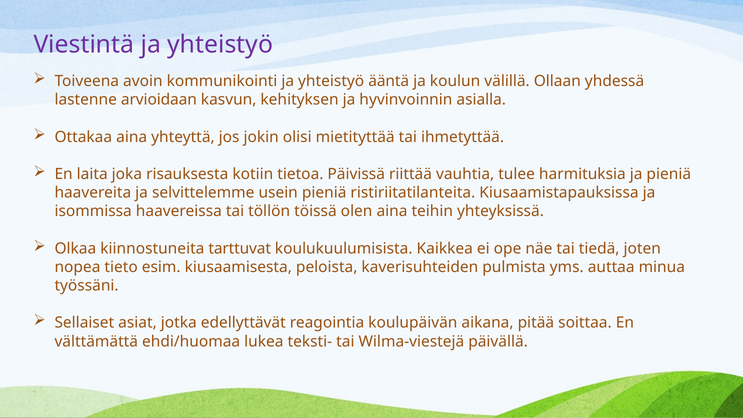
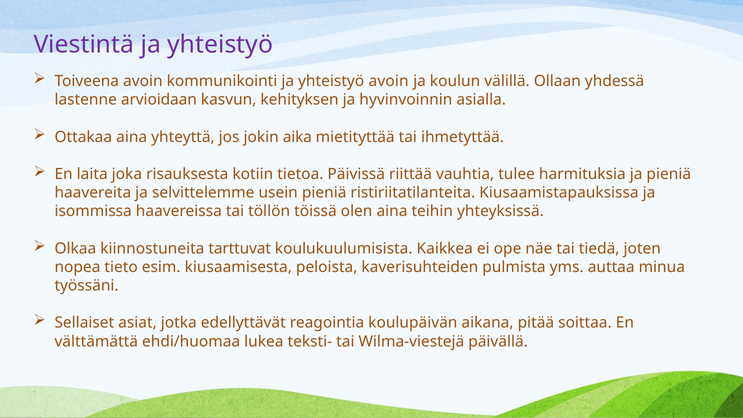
yhteistyö ääntä: ääntä -> avoin (389, 81)
olisi: olisi -> aika (297, 137)
